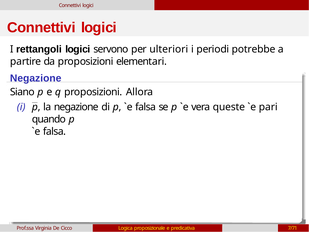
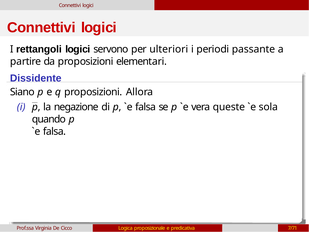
potrebbe: potrebbe -> passante (253, 49)
Negazione: Negazione -> Dissidente (36, 78)
pari: pari -> sola (268, 107)
